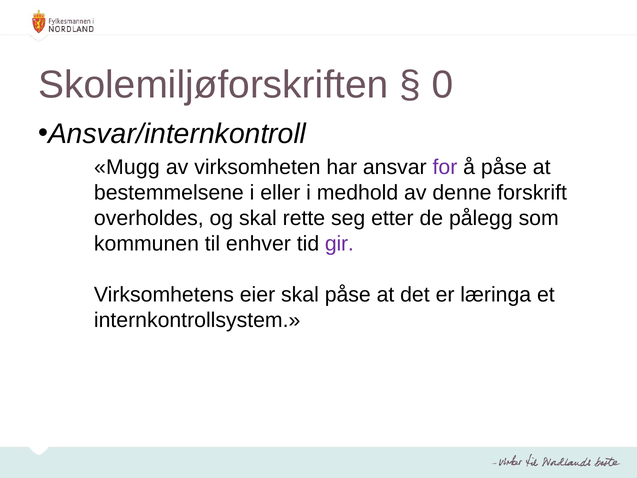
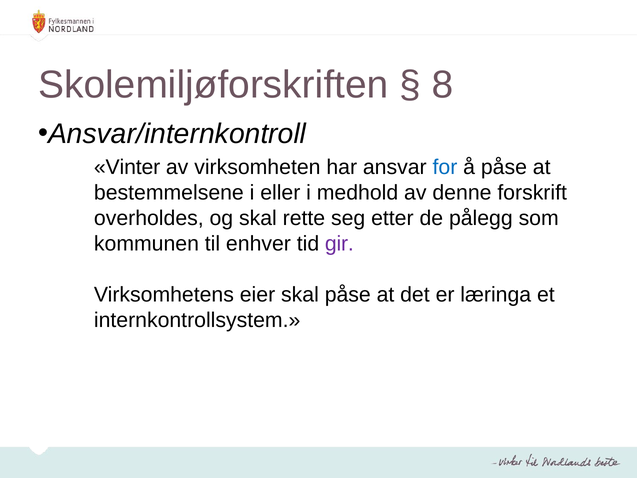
0: 0 -> 8 (442, 85)
Mugg: Mugg -> Vinter (127, 167)
for colour: purple -> blue (445, 167)
